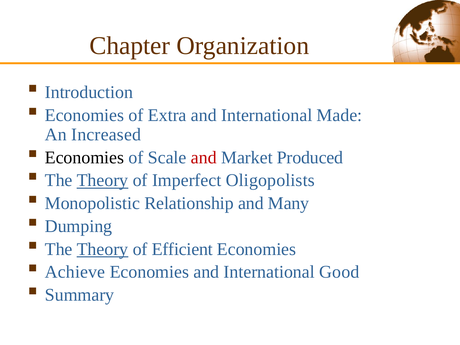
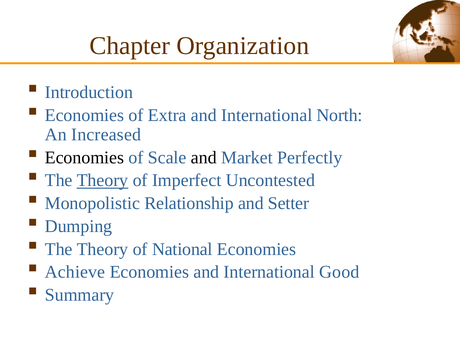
Made: Made -> North (339, 115)
and colour: red -> black (204, 158)
Produced: Produced -> Perfectly (310, 158)
Oligopolists: Oligopolists -> Uncontested (270, 180)
Many: Many -> Setter (289, 203)
Theory underline: present -> none (103, 249)
Efficient: Efficient -> National (182, 249)
